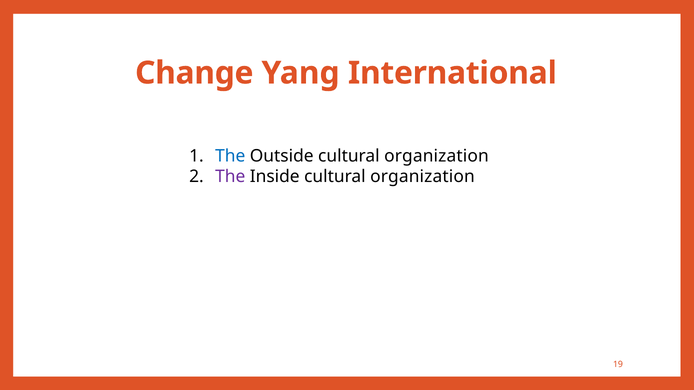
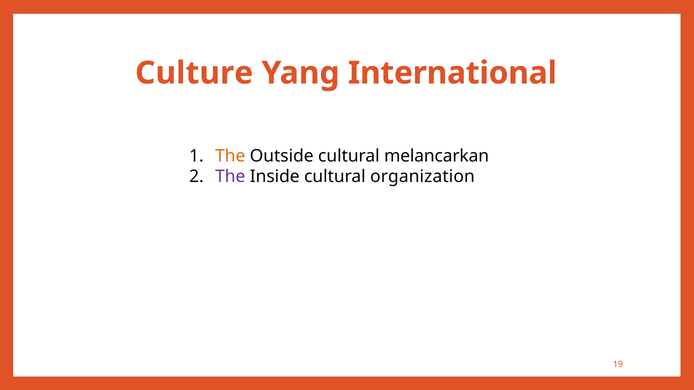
Change: Change -> Culture (194, 73)
The colour: blue -> orange (230, 156)
Outside cultural organization: organization -> melancarkan (437, 156)
